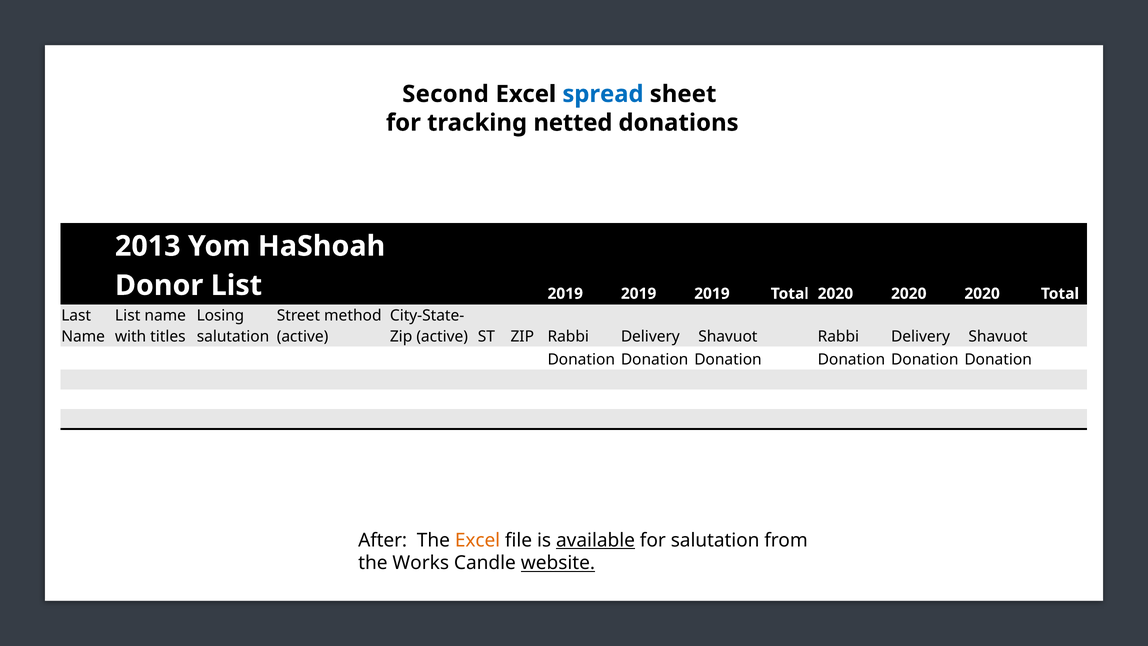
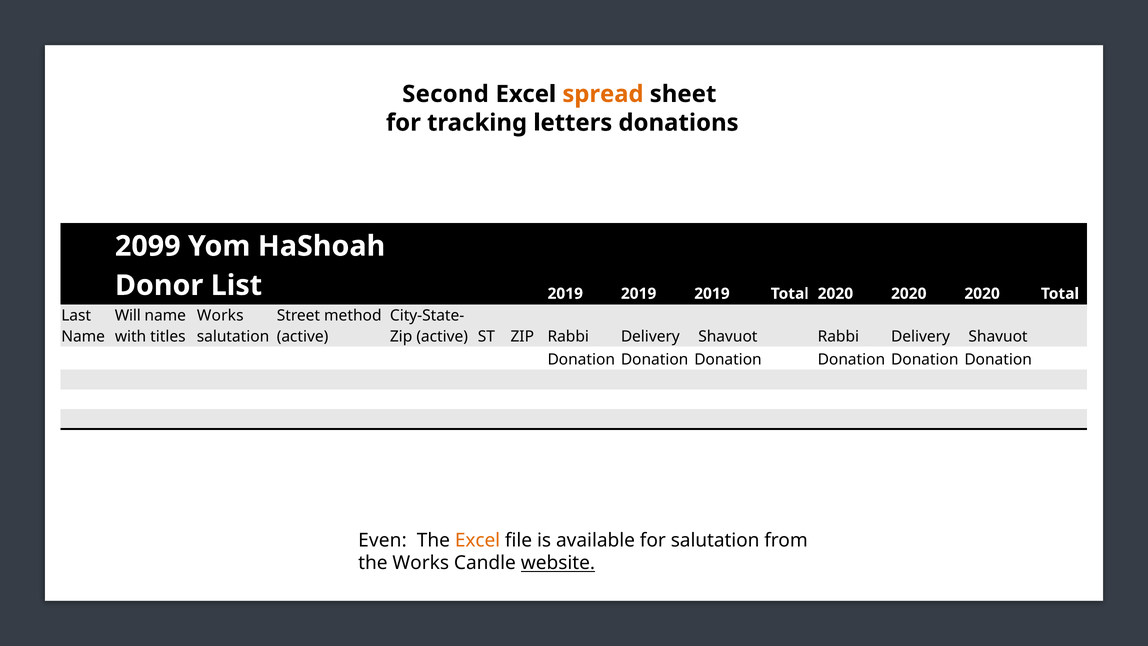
spread colour: blue -> orange (603, 94)
netted: netted -> letters (573, 123)
2013: 2013 -> 2099 (148, 246)
List: List -> Will (128, 315)
Losing: Losing -> Works (220, 315)
After: After -> Even (382, 540)
available underline: present -> none (596, 540)
